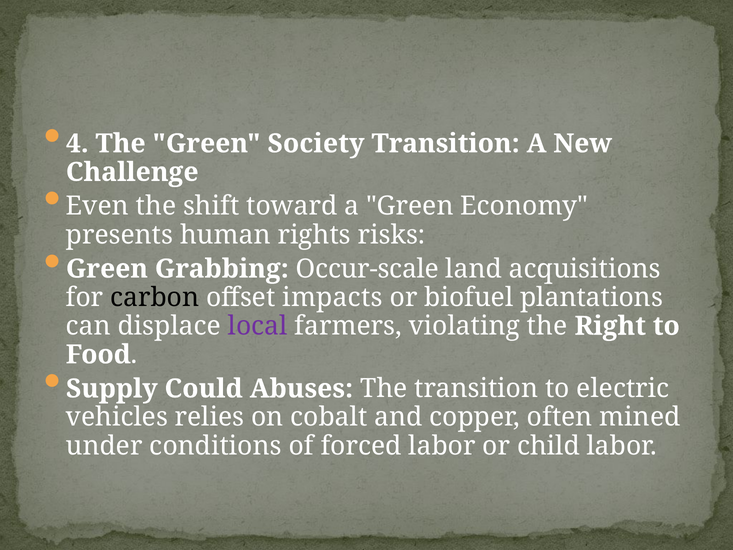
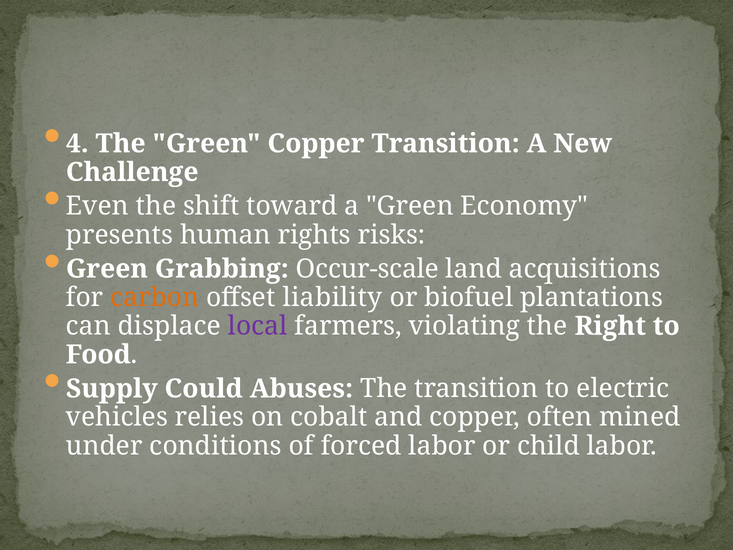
Green Society: Society -> Copper (316, 143)
carbon colour: black -> orange (155, 297)
impacts: impacts -> liability (332, 297)
